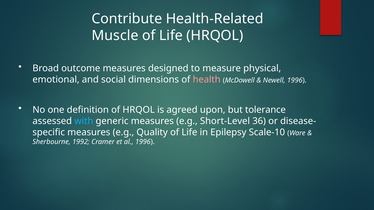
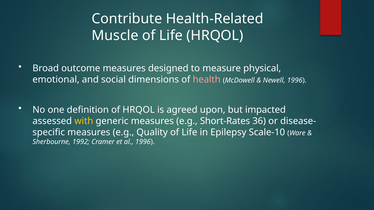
tolerance: tolerance -> impacted (265, 110)
with colour: light blue -> yellow (84, 121)
Short-Level: Short-Level -> Short-Rates (225, 121)
